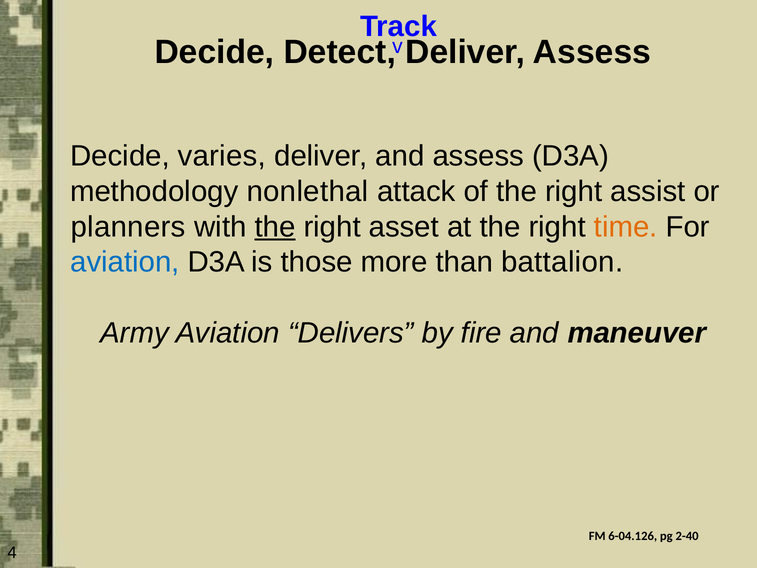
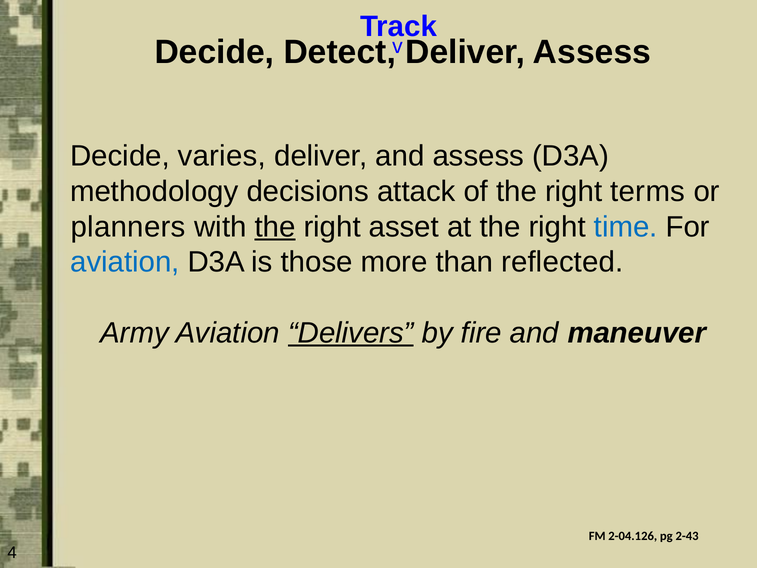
nonlethal: nonlethal -> decisions (308, 191)
assist: assist -> terms (648, 191)
time colour: orange -> blue (626, 227)
battalion: battalion -> reflected (562, 262)
Delivers underline: none -> present (351, 333)
6-04.126: 6-04.126 -> 2-04.126 (633, 536)
2-40: 2-40 -> 2-43 (687, 536)
